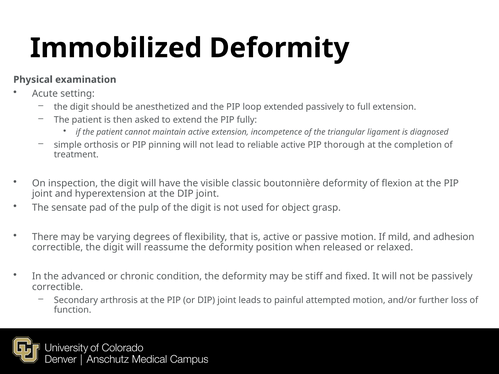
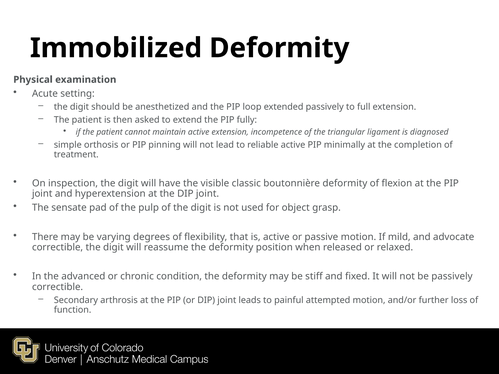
thorough: thorough -> minimally (344, 145)
adhesion: adhesion -> advocate (454, 237)
